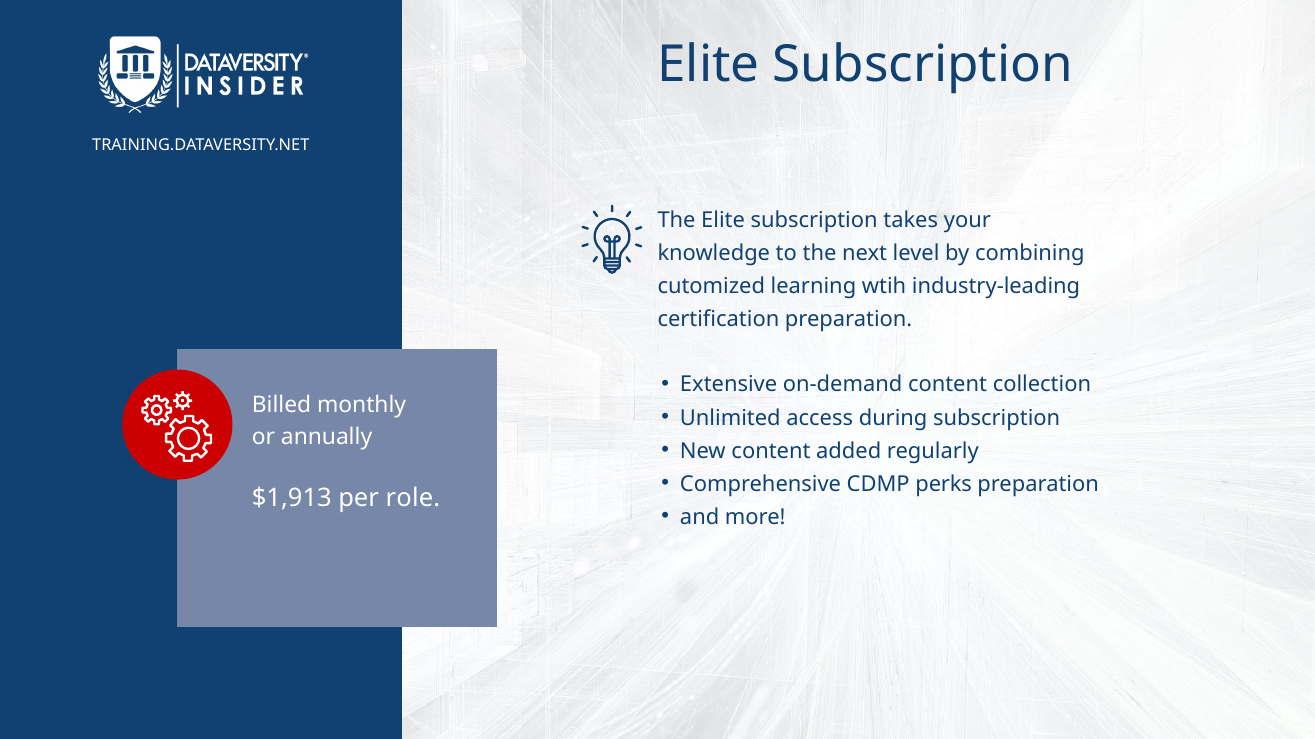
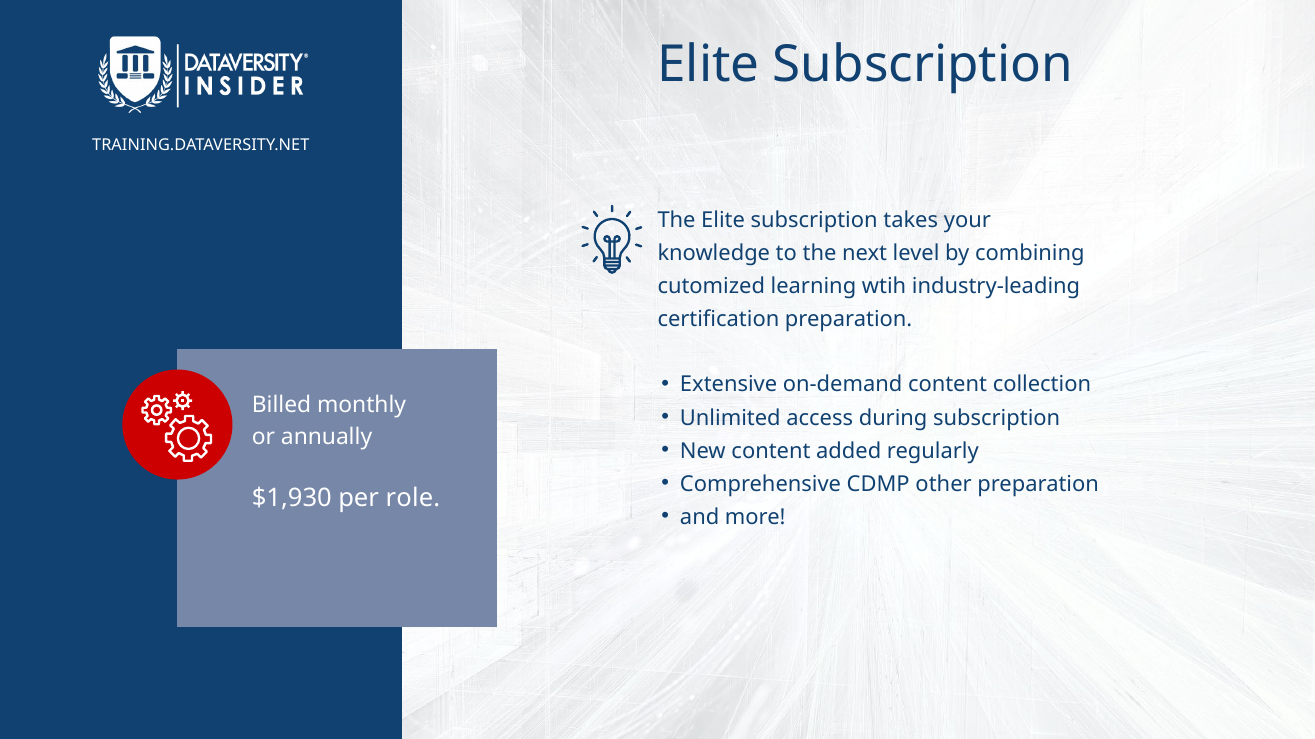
perks: perks -> other (944, 484)
$1,913: $1,913 -> $1,930 (292, 499)
